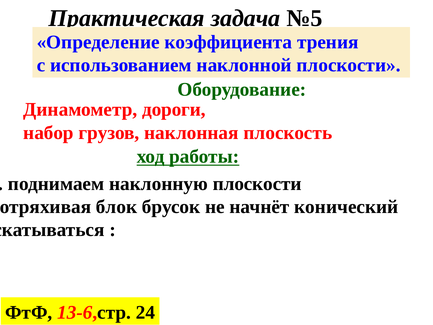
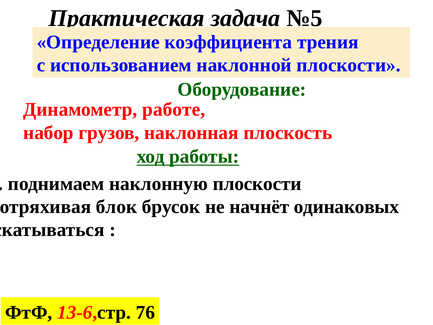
дороги: дороги -> работе (174, 109)
конический: конический -> одинаковых (346, 207)
24: 24 -> 76 (145, 312)
